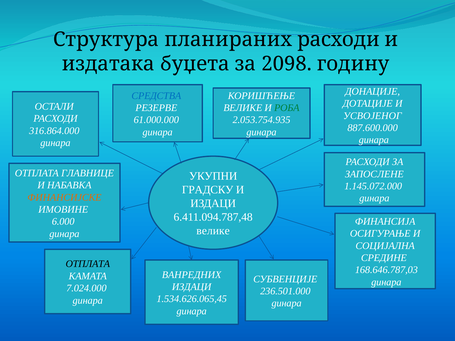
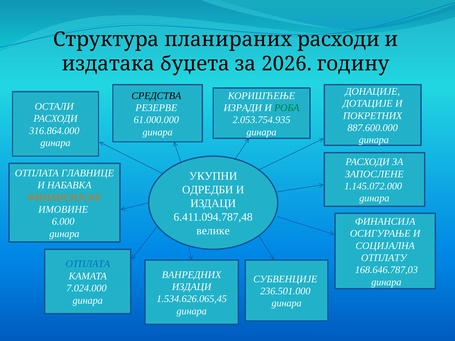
2098: 2098 -> 2026 (287, 64)
СРЕДСТВА colour: blue -> black (156, 96)
ВЕЛИКЕ: ВЕЛИКЕ -> ИЗРАДИ (243, 108)
УСВОЈЕНОГ: УСВОЈЕНОГ -> ПОКРЕТНИХ (373, 116)
ГРАДСКУ: ГРАДСКУ -> ОДРЕДБИ (208, 190)
СРЕДИНЕ: СРЕДИНЕ -> ОТПЛАТУ (384, 258)
ОТПЛАТА colour: black -> blue (88, 264)
